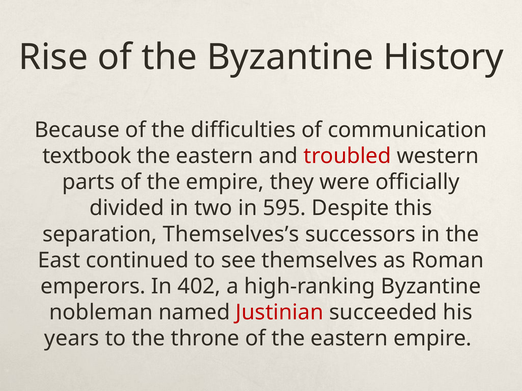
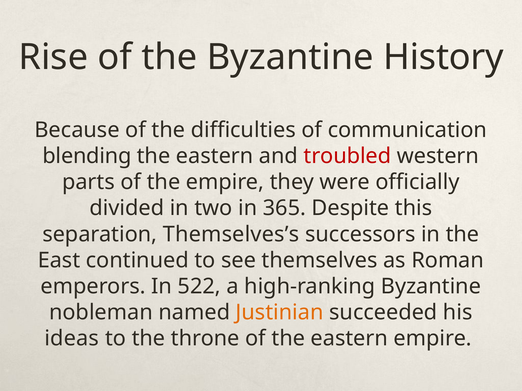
textbook: textbook -> blending (87, 156)
595: 595 -> 365 (284, 208)
402: 402 -> 522 (199, 287)
Justinian colour: red -> orange (280, 313)
years: years -> ideas (72, 339)
